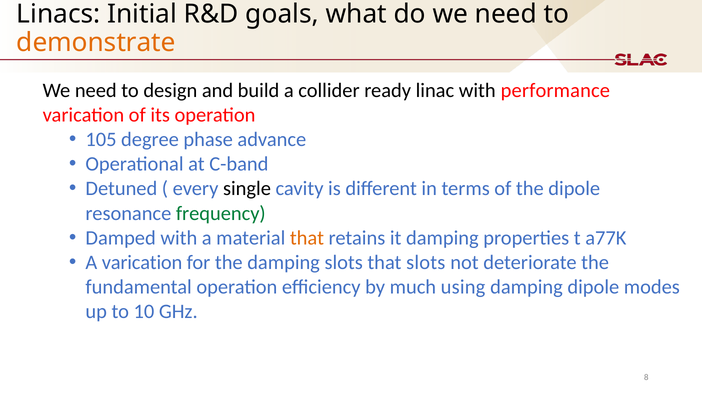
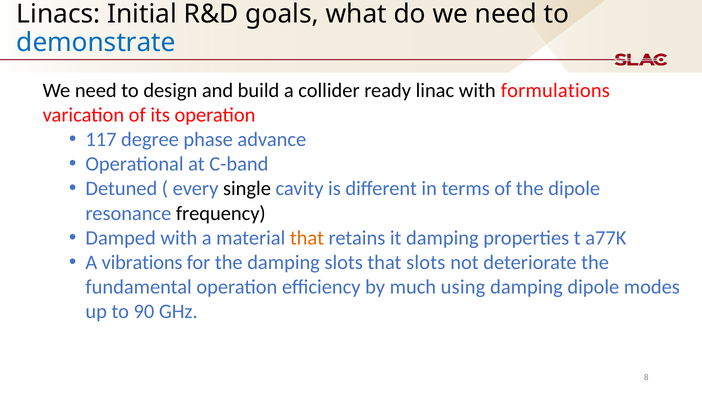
demonstrate colour: orange -> blue (96, 42)
performance: performance -> formulations (555, 90)
105: 105 -> 117 (101, 139)
frequency colour: green -> black (221, 213)
A varication: varication -> vibrations (142, 262)
10: 10 -> 90 (144, 312)
